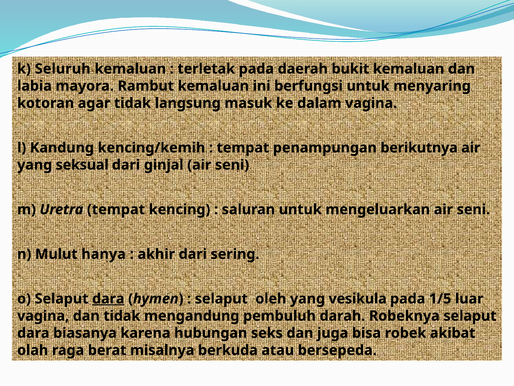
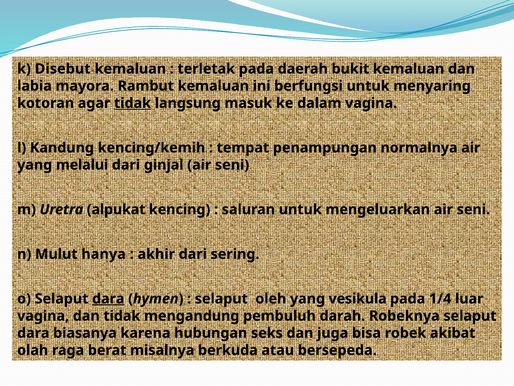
Seluruh: Seluruh -> Disebut (63, 69)
tidak underline: none -> present (133, 103)
berikutnya: berikutnya -> normalnya (419, 148)
seksual: seksual -> melalui (82, 165)
Uretra tempat: tempat -> alpukat (116, 209)
1/5: 1/5 -> 1/4 (440, 298)
